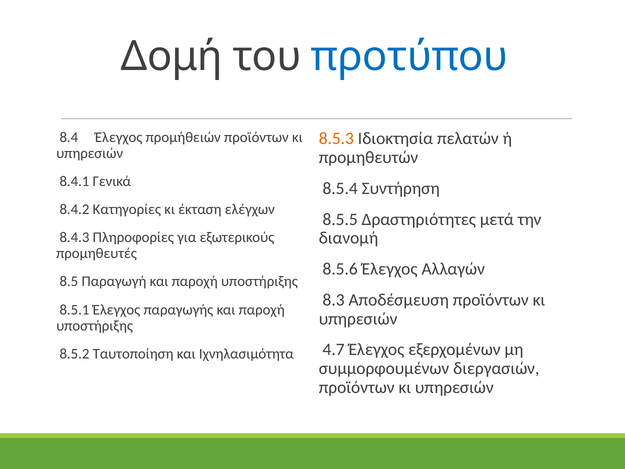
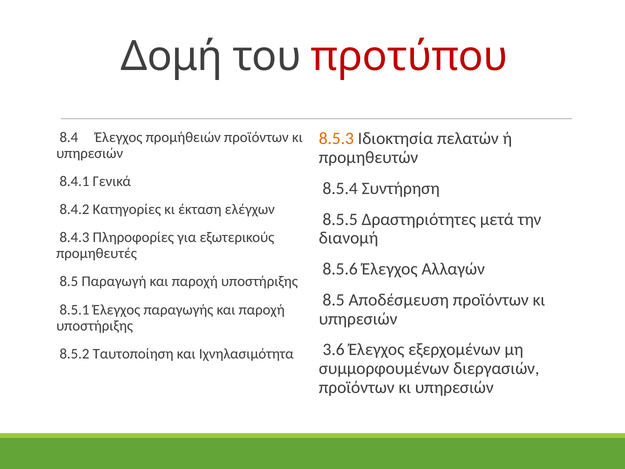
προτύπου colour: blue -> red (409, 56)
8.3: 8.3 -> 8.5 (334, 300)
4.7: 4.7 -> 3.6 (334, 350)
